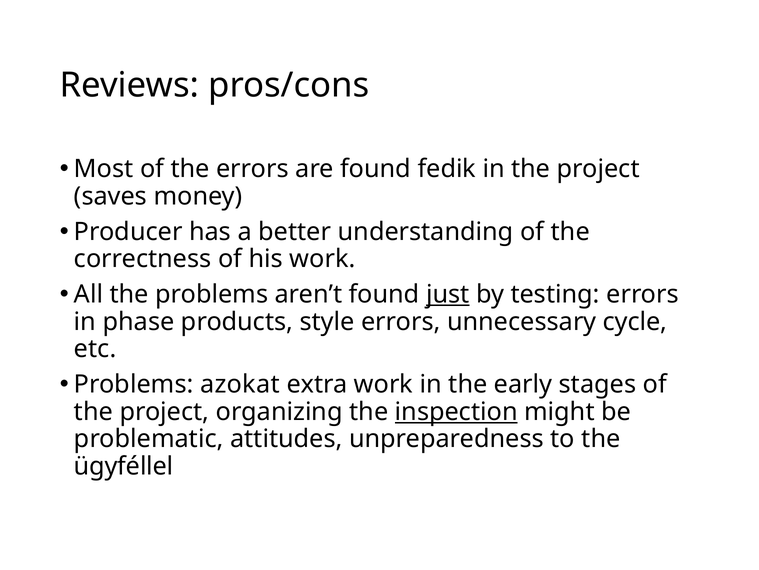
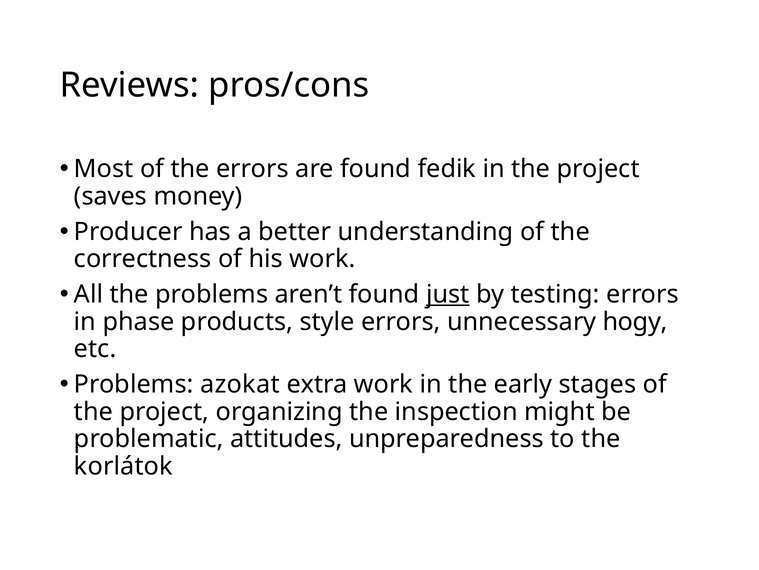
cycle: cycle -> hogy (635, 321)
inspection underline: present -> none (456, 411)
ügyféllel: ügyféllel -> korlátok (123, 466)
